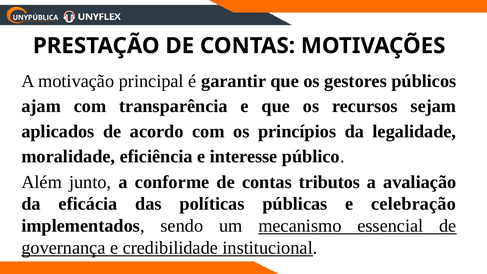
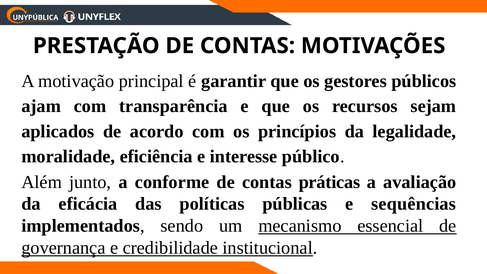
tributos: tributos -> práticas (329, 182)
celebração: celebração -> sequências (414, 204)
